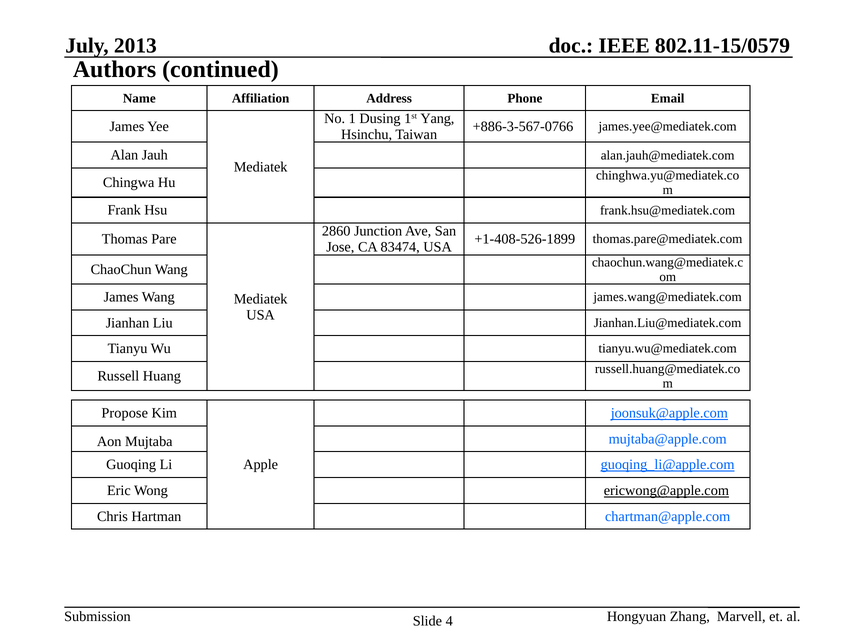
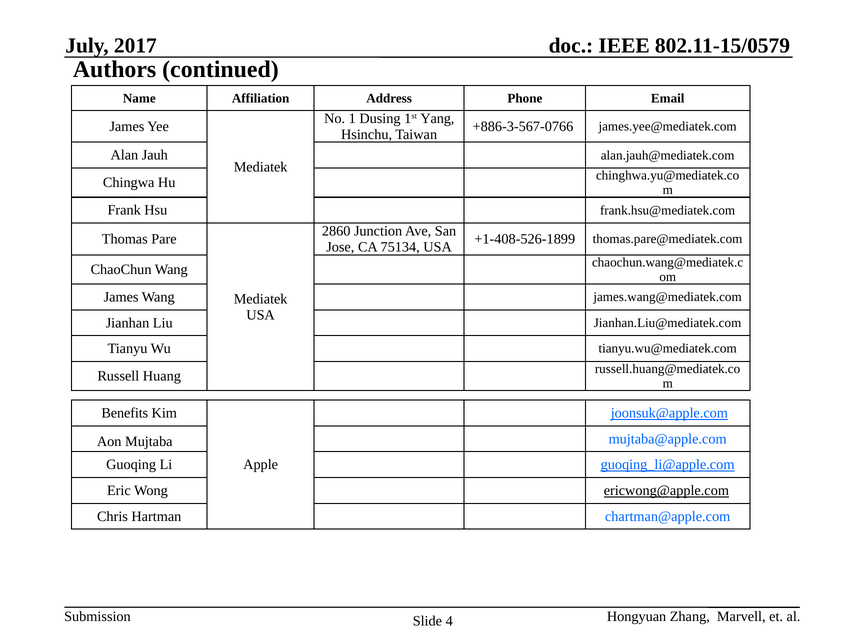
2013: 2013 -> 2017 (135, 46)
83474: 83474 -> 75134 (400, 247)
Propose: Propose -> Benefits (125, 413)
